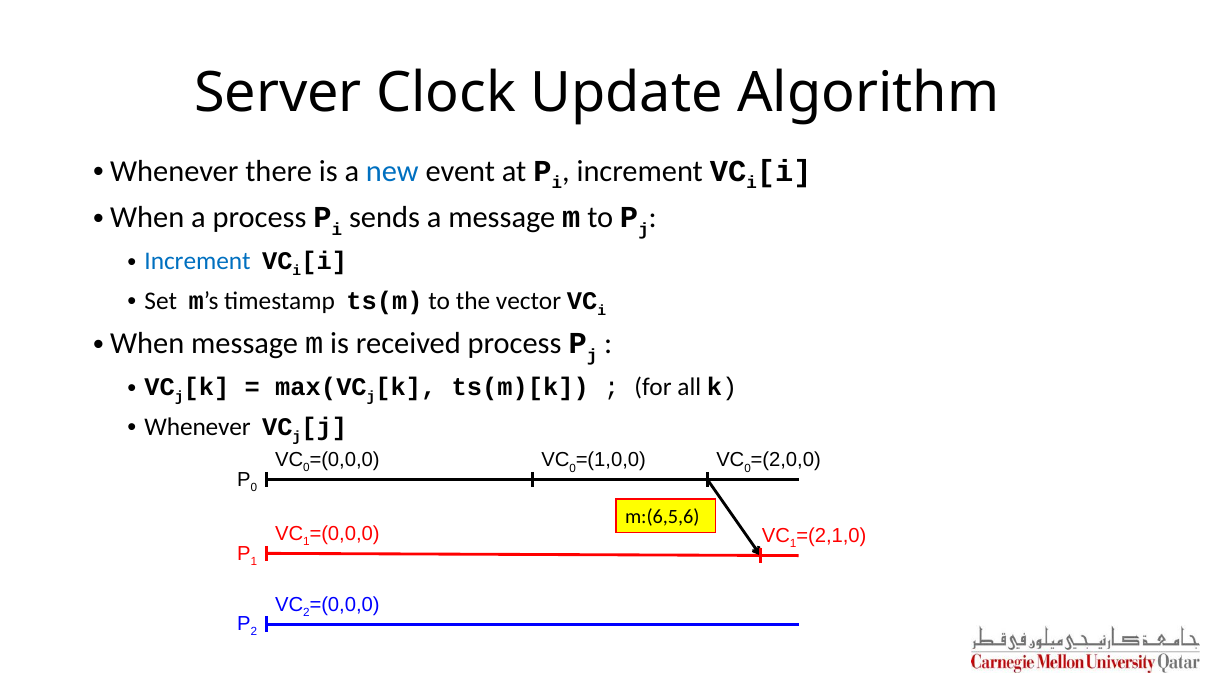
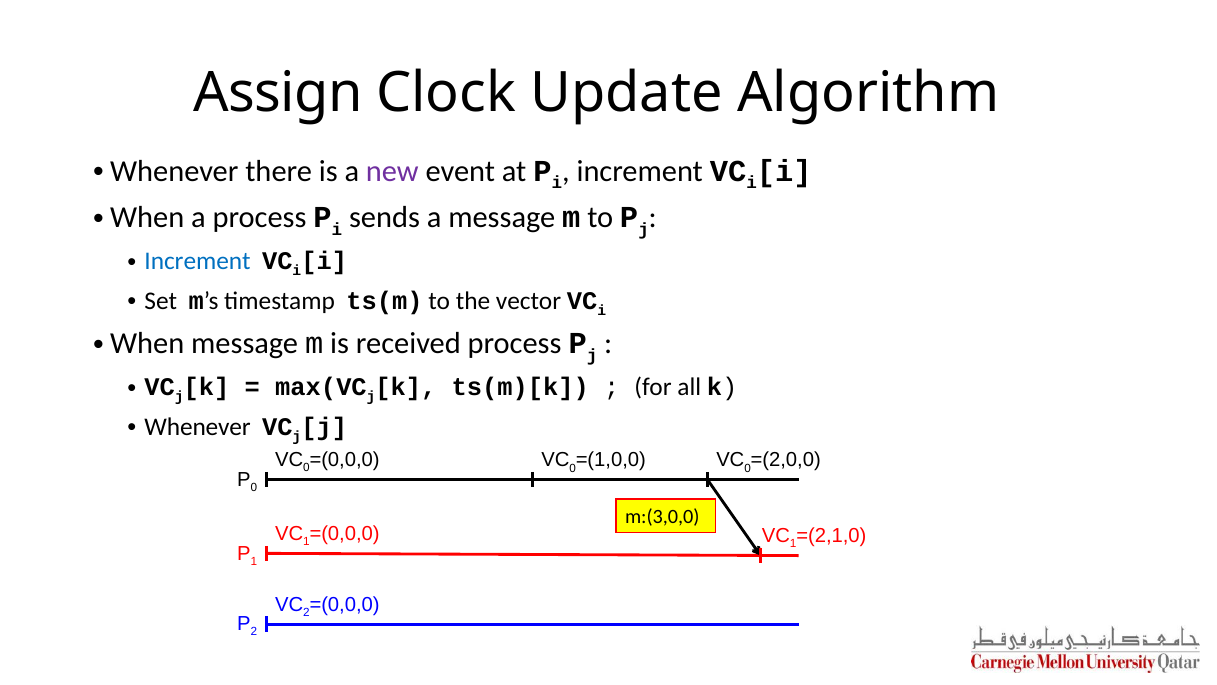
Server: Server -> Assign (278, 93)
new colour: blue -> purple (392, 171)
m:(6,5,6: m:(6,5,6 -> m:(3,0,0 (662, 517)
